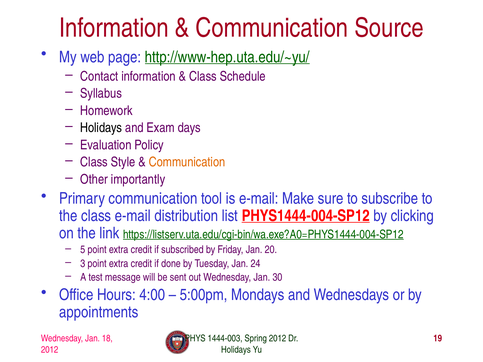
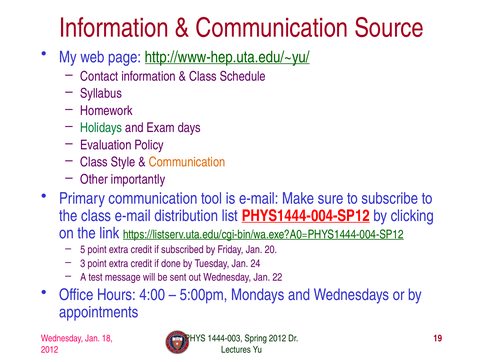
Holidays colour: black -> green (101, 128)
30: 30 -> 22 (277, 277)
Holidays: Holidays -> Lectures (236, 350)
